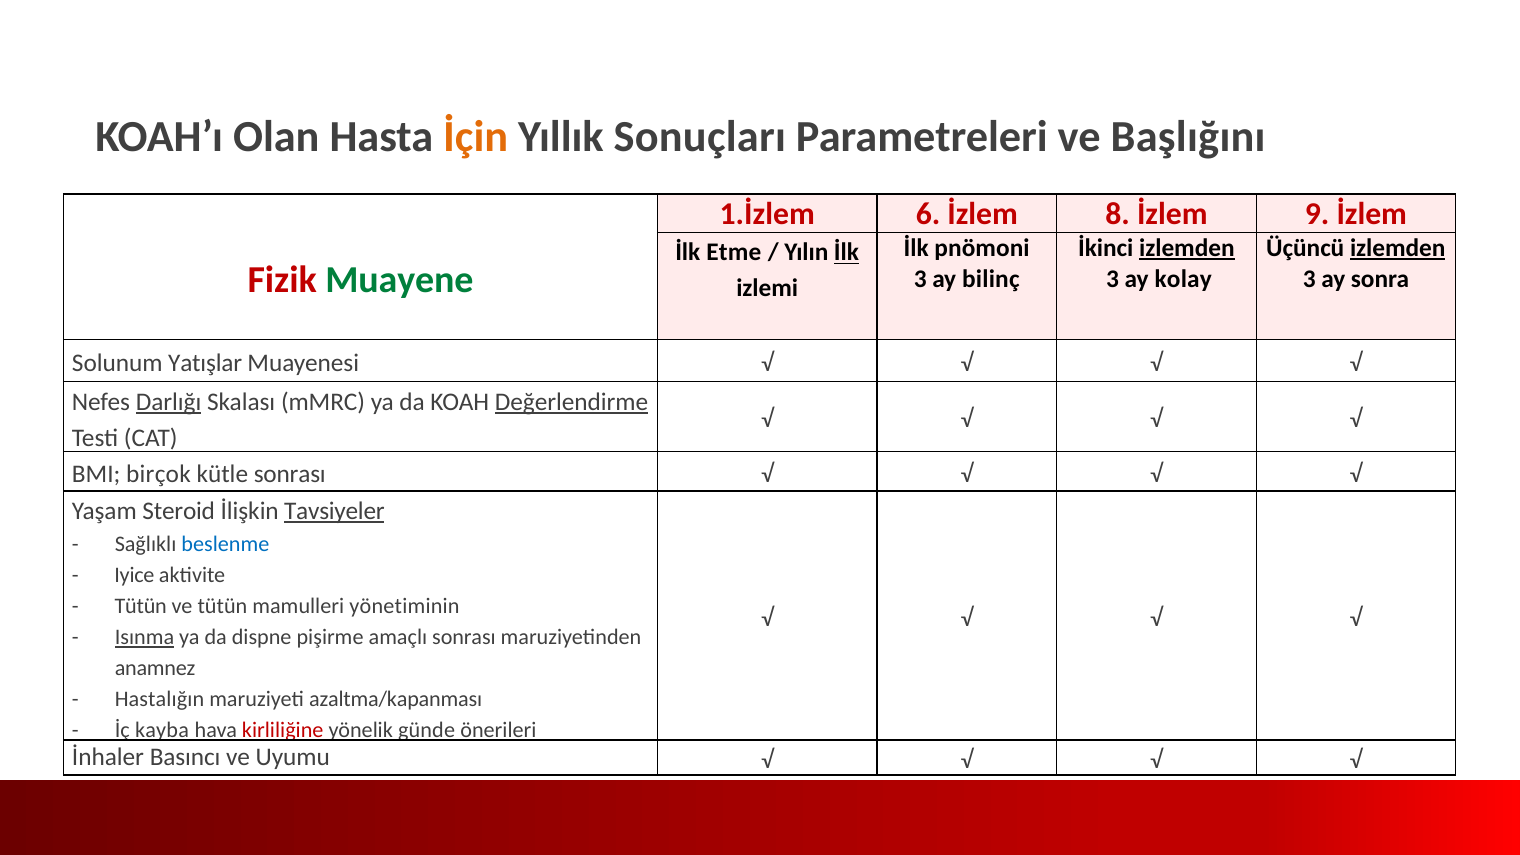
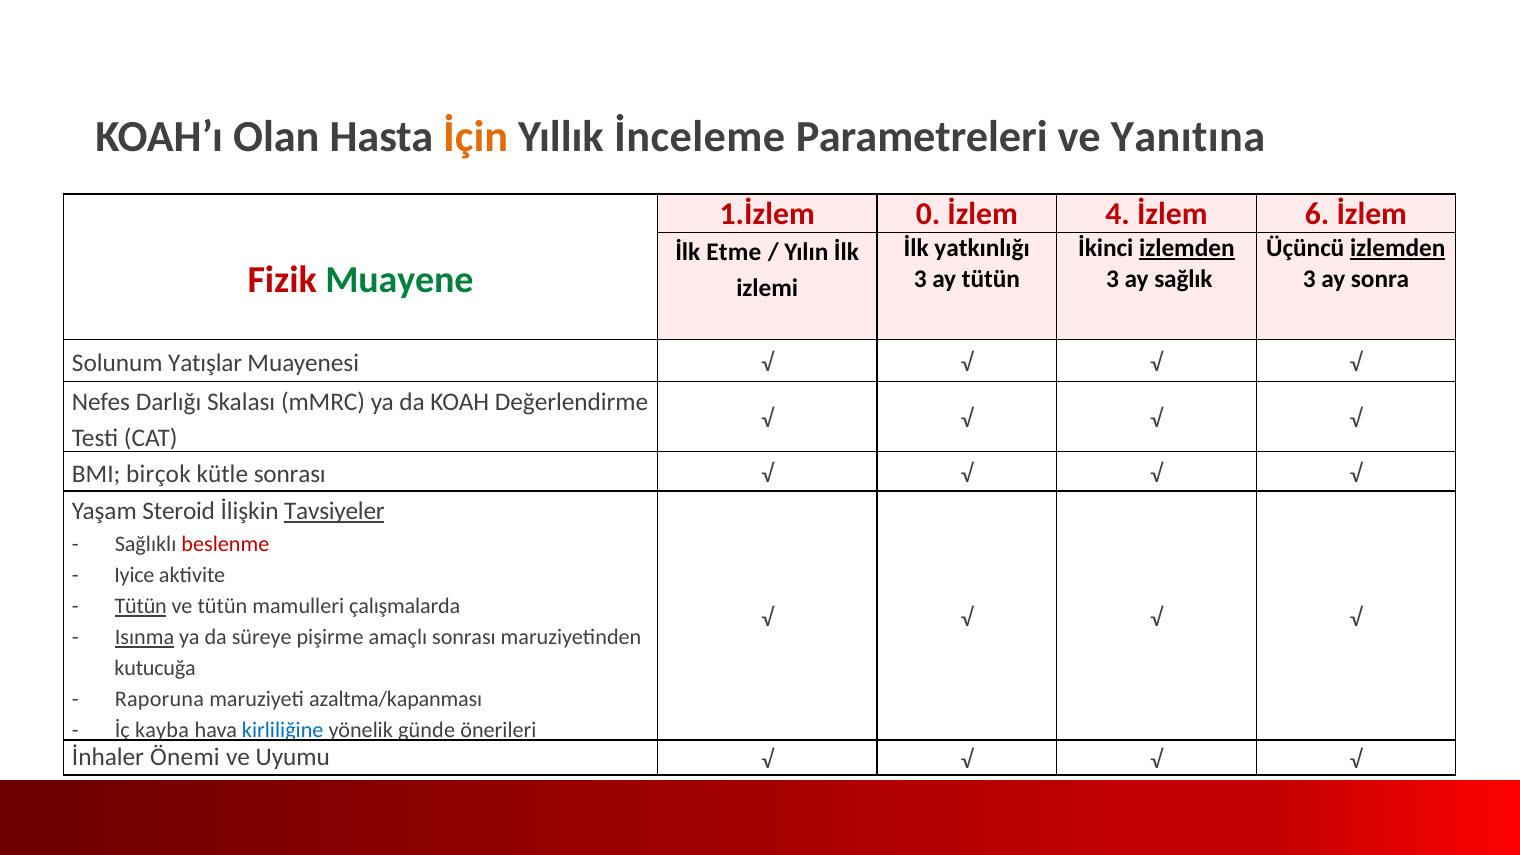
Sonuçları: Sonuçları -> İnceleme (700, 137)
Başlığını: Başlığını -> Yanıtına (1188, 137)
6: 6 -> 0 (928, 214)
8: 8 -> 4 (1118, 214)
9: 9 -> 6 (1317, 214)
pnömoni: pnömoni -> yatkınlığı (982, 248)
İlk underline: present -> none (847, 253)
ay bilinç: bilinç -> tütün (991, 279)
kolay: kolay -> sağlık (1183, 279)
Darlığı underline: present -> none (169, 402)
Değerlendirme underline: present -> none (572, 402)
beslenme colour: blue -> red (225, 544)
Tütün underline: none -> present (141, 606)
yönetiminin: yönetiminin -> çalışmalarda (405, 606)
dispne: dispne -> süreye (262, 637)
anamnez: anamnez -> kutucuğa (155, 668)
Hastalığın: Hastalığın -> Raporuna (159, 699)
kirliliğine colour: red -> blue (283, 730)
Basıncı: Basıncı -> Önemi (185, 758)
